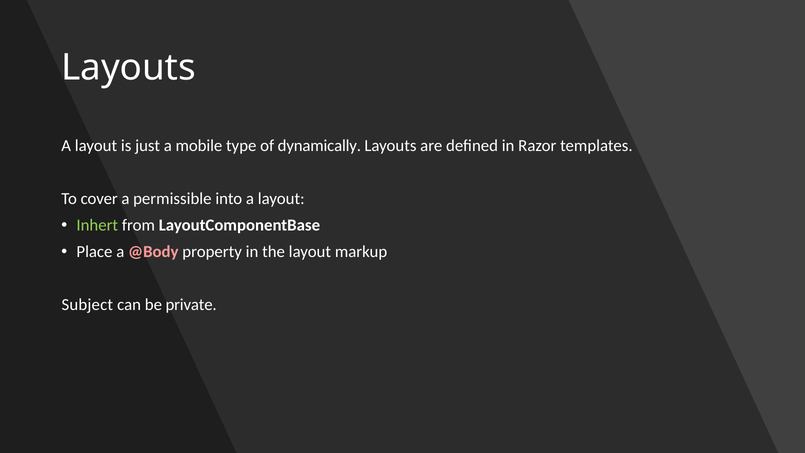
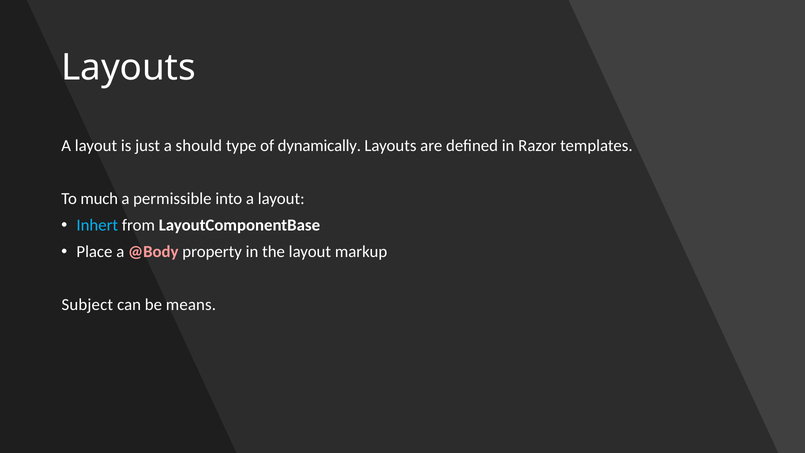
mobile: mobile -> should (199, 146)
cover: cover -> much (99, 199)
Inhert colour: light green -> light blue (97, 225)
private: private -> means (191, 305)
